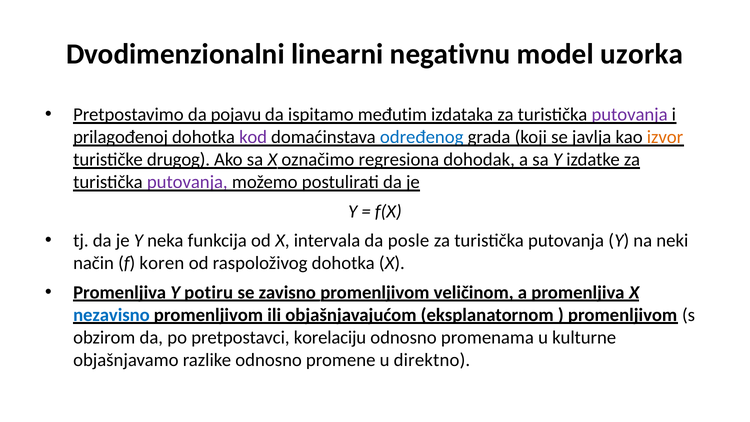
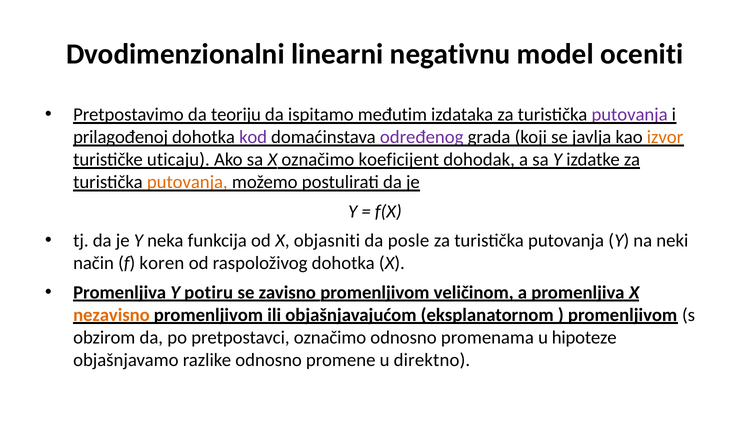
uzorka: uzorka -> oceniti (642, 54)
pojavu: pojavu -> teoriju (236, 115)
određenog colour: blue -> purple (422, 137)
drugog: drugog -> uticaju (178, 160)
regresiona: regresiona -> koeficijent (399, 160)
putovanja colour: purple -> orange (187, 182)
intervala: intervala -> objasniti (327, 241)
nezavisno colour: blue -> orange (111, 315)
pretpostavci korelaciju: korelaciju -> označimo (330, 337)
kulturne: kulturne -> hipoteze (584, 337)
